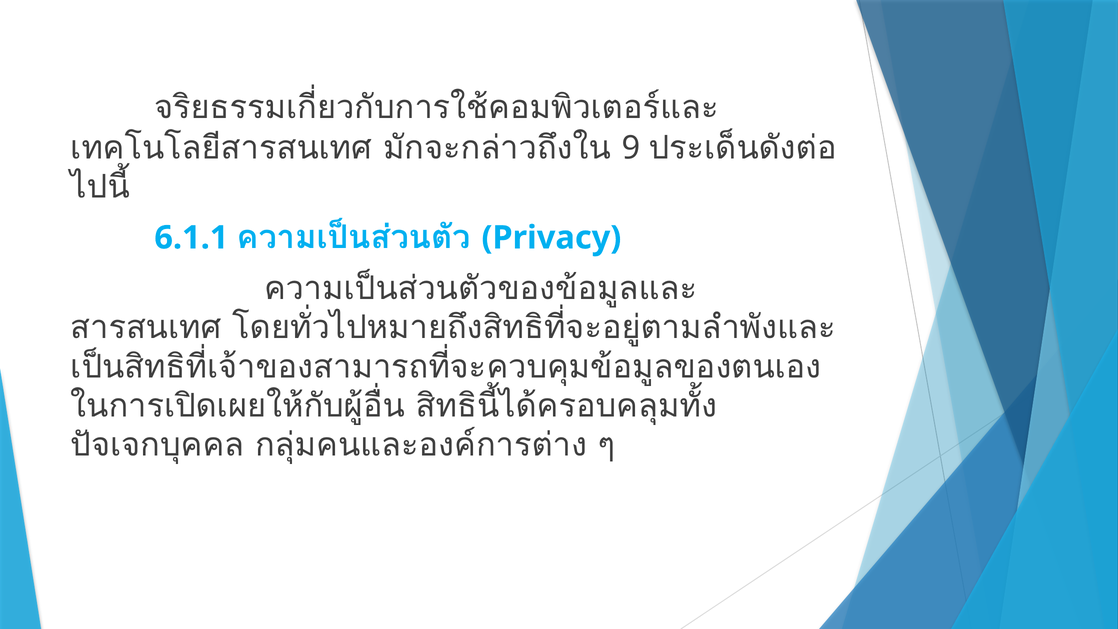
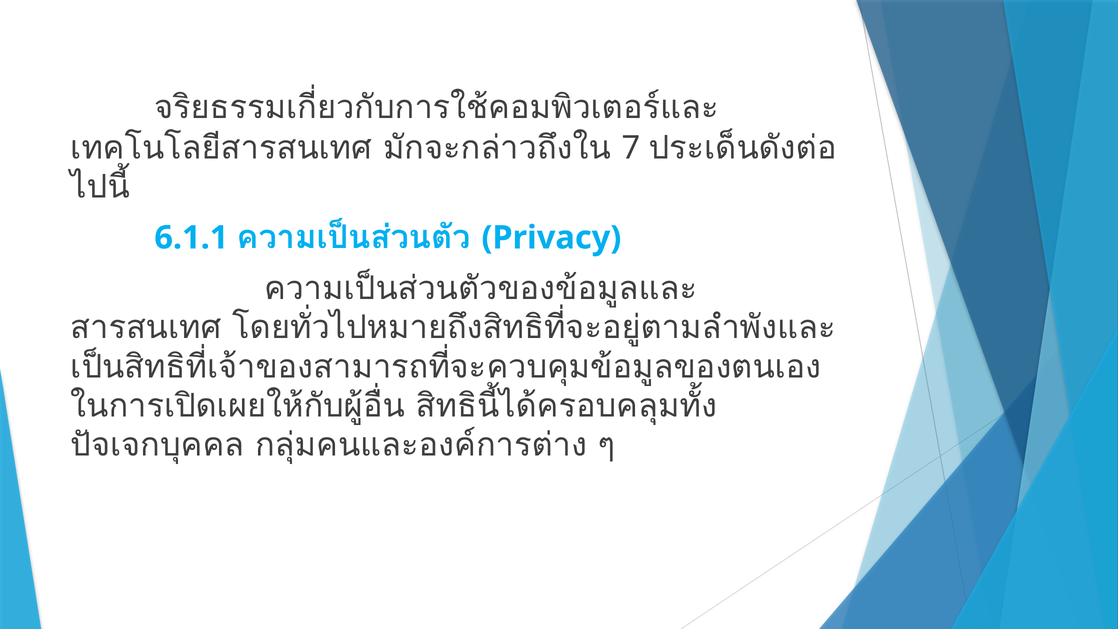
9: 9 -> 7 (631, 148)
